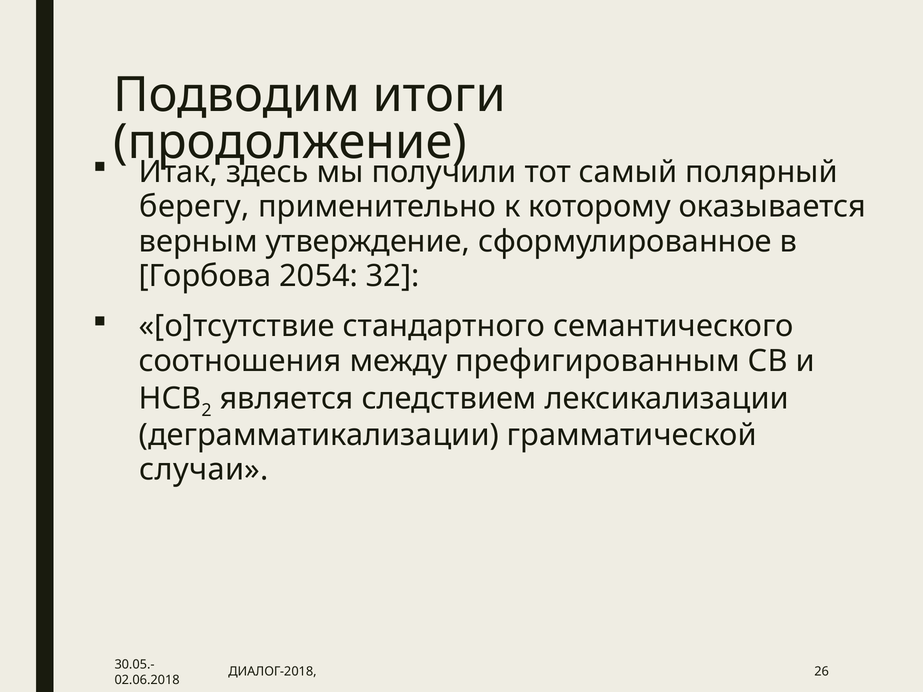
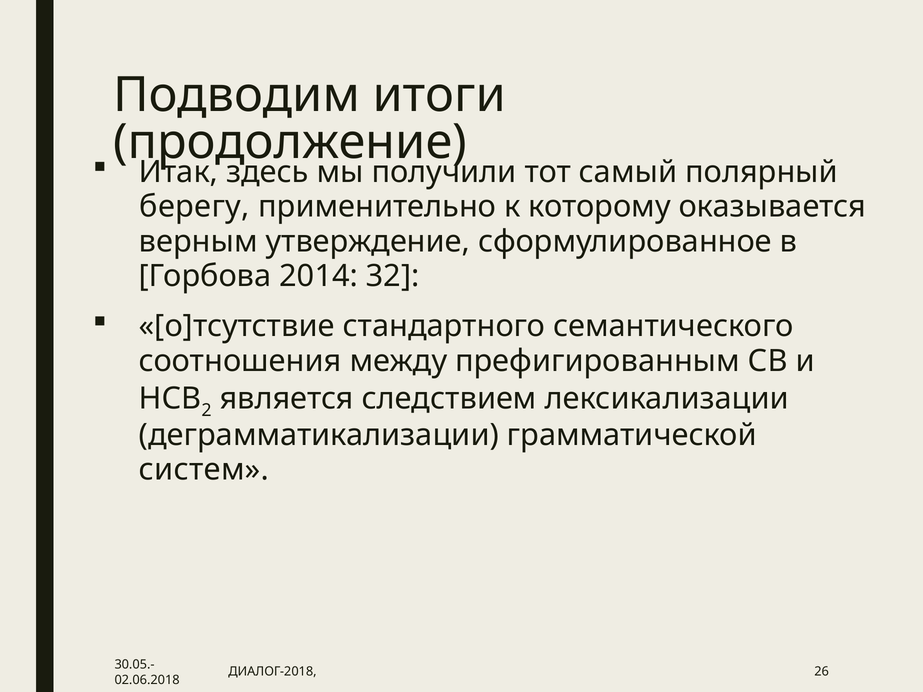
2054: 2054 -> 2014 (319, 276)
случаи: случаи -> систем (204, 470)
